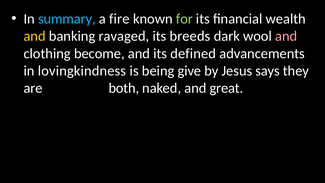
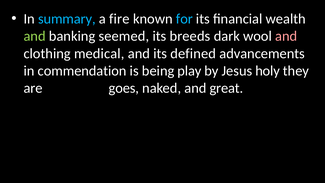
for colour: light green -> light blue (184, 19)
and colour: yellow -> light green (35, 36)
ravaged: ravaged -> seemed (124, 36)
become: become -> medical (99, 53)
lovingkindness: lovingkindness -> commendation (82, 71)
give: give -> play (189, 71)
says: says -> holy (268, 71)
both: both -> goes (124, 88)
